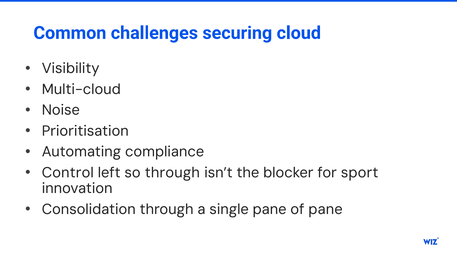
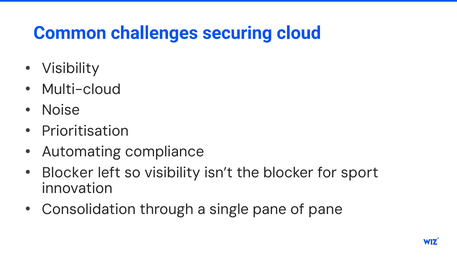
Control: Control -> Blocker (68, 173)
so through: through -> visibility (172, 173)
